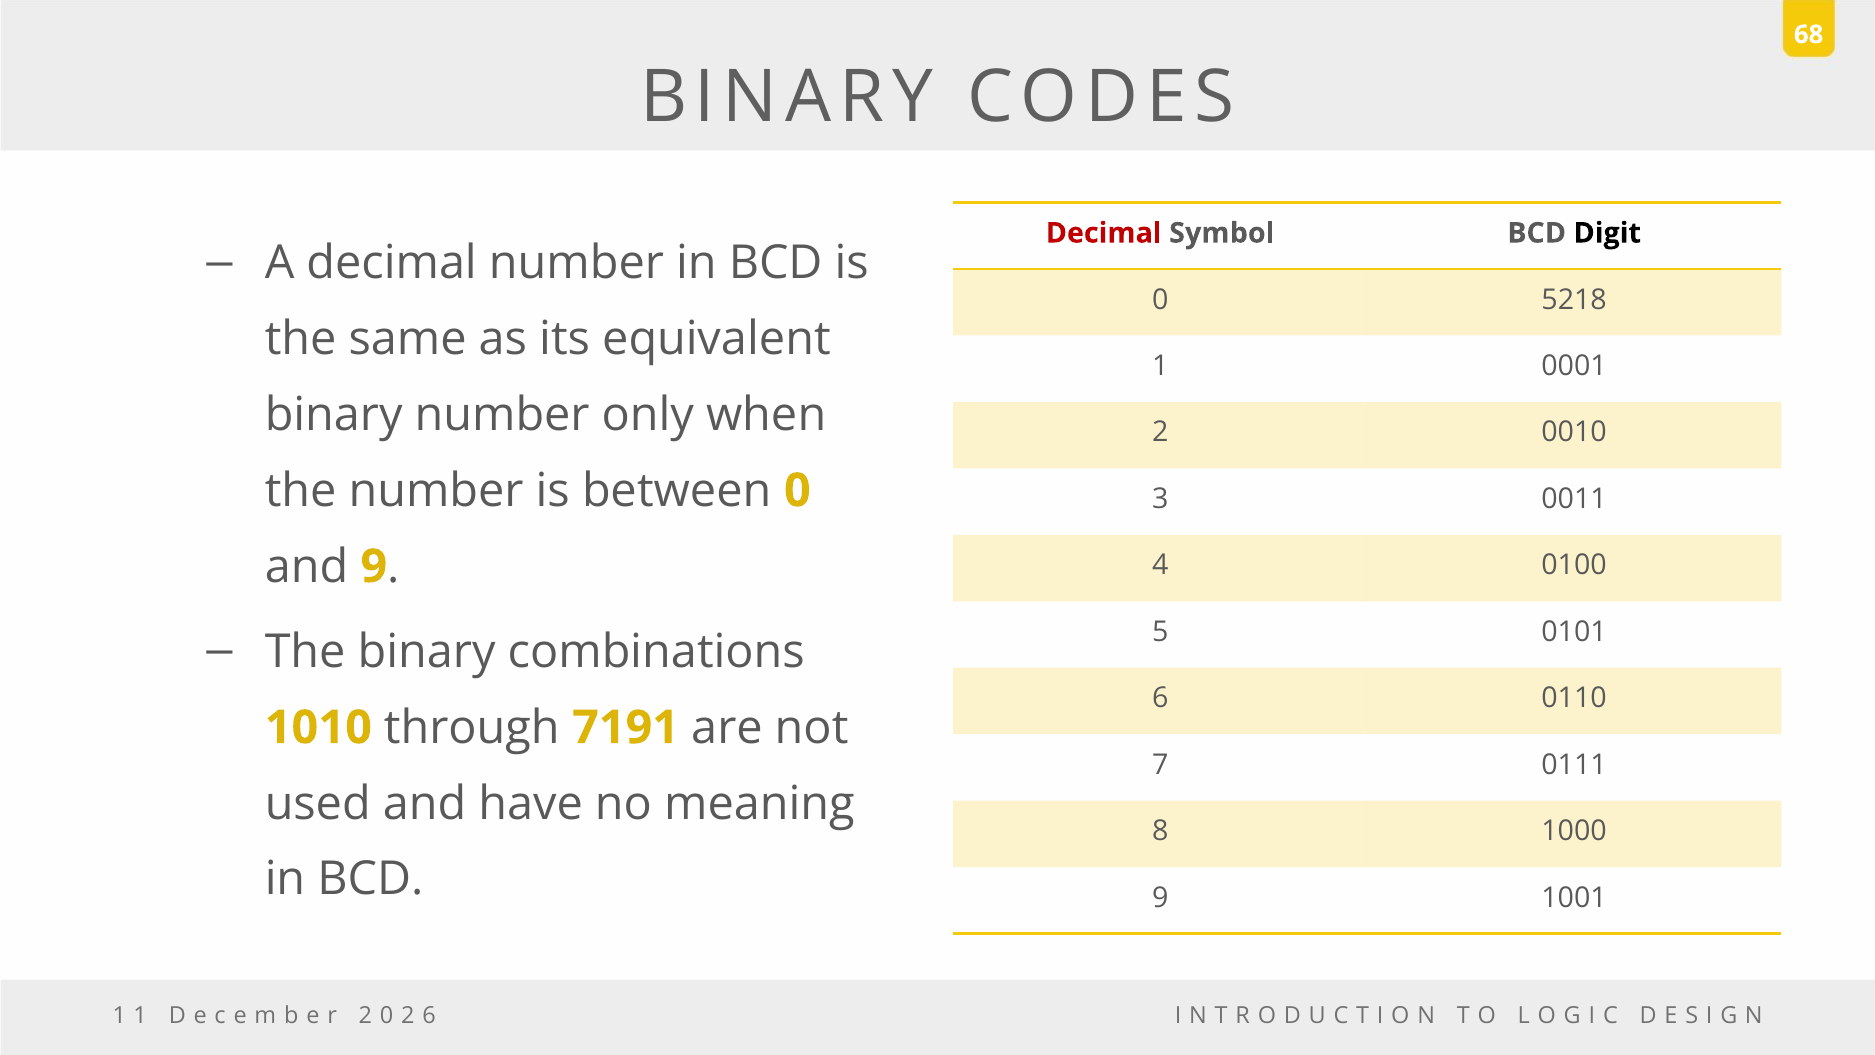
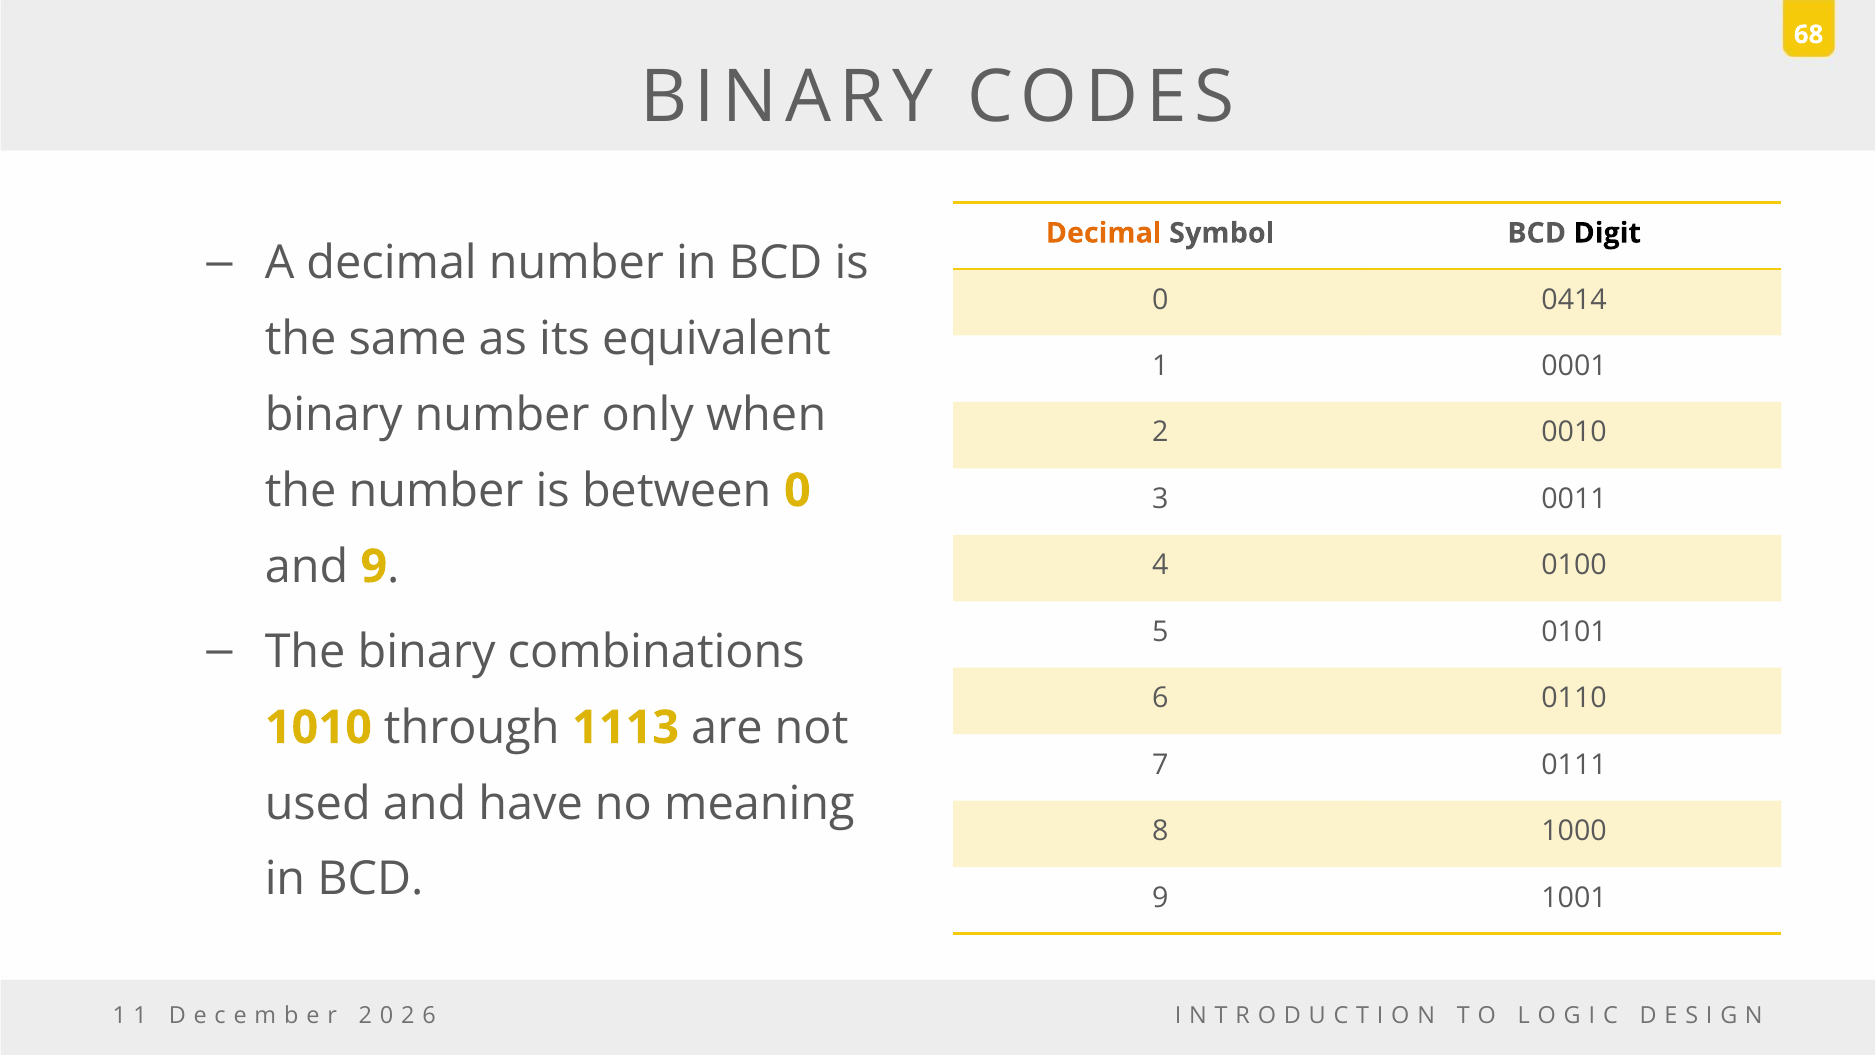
Decimal colour: red -> orange (1104, 233)
5218: 5218 -> 0414 (1574, 299)
7191: 7191 -> 1113 (626, 728)
